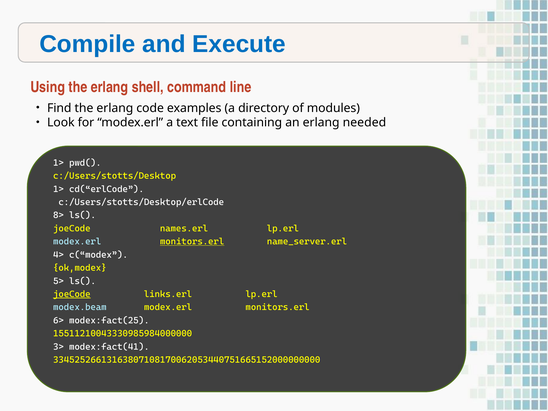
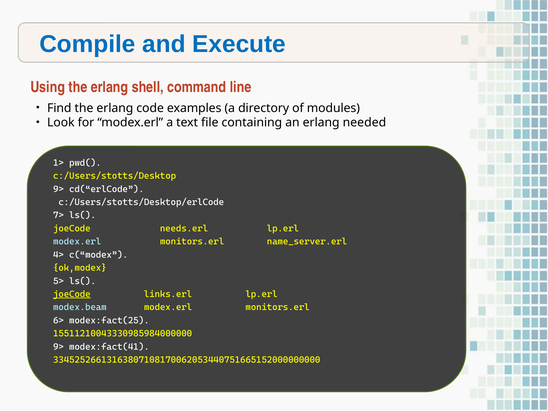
1>: 1> -> 9> (58, 189)
8>: 8> -> 7> (58, 215)
names.erl: names.erl -> needs.erl (184, 228)
monitors.erl underline: present -> none (192, 242)
3>: 3> -> 9> (58, 347)
